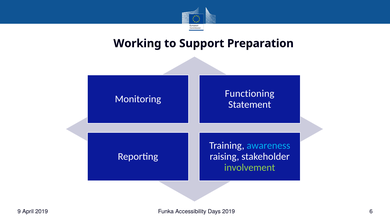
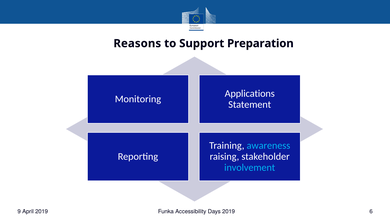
Working: Working -> Reasons (137, 44)
Functioning: Functioning -> Applications (250, 94)
involvement colour: light green -> light blue (250, 168)
